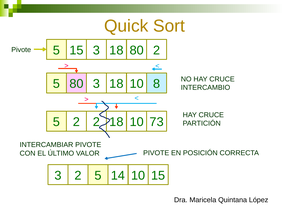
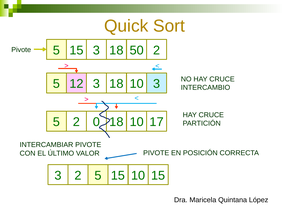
18 80: 80 -> 50 (137, 50)
5 80: 80 -> 12 (76, 84)
10 8: 8 -> 3 (157, 84)
2 2: 2 -> 0 (96, 122)
73: 73 -> 17 (157, 122)
2 5 14: 14 -> 15 (118, 176)
